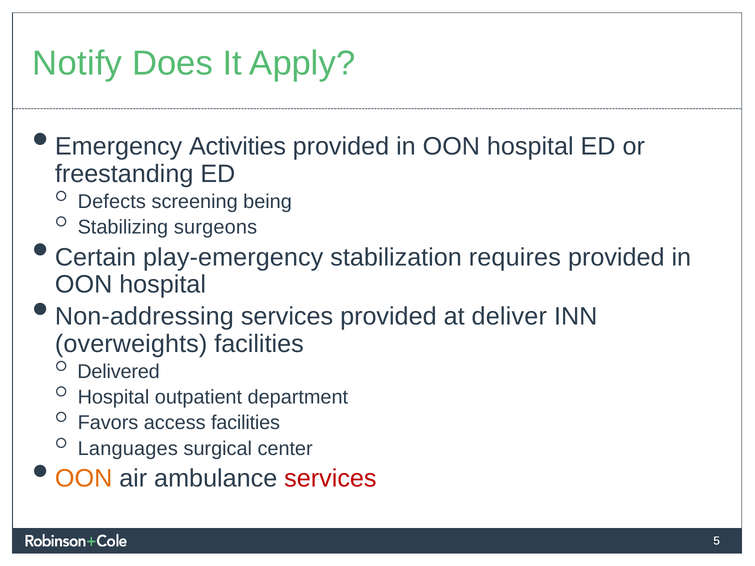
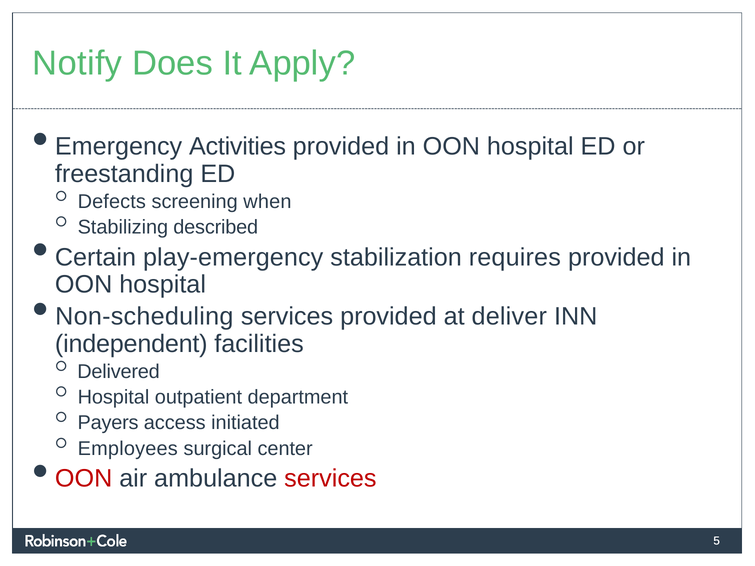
being: being -> when (267, 202)
surgeons: surgeons -> described (216, 227)
Non-addressing: Non-addressing -> Non-scheduling (144, 317)
overweights: overweights -> independent (131, 344)
Favors: Favors -> Payers (108, 423)
access facilities: facilities -> initiated (245, 423)
Languages: Languages -> Employees (128, 449)
OON colour: orange -> red (84, 479)
